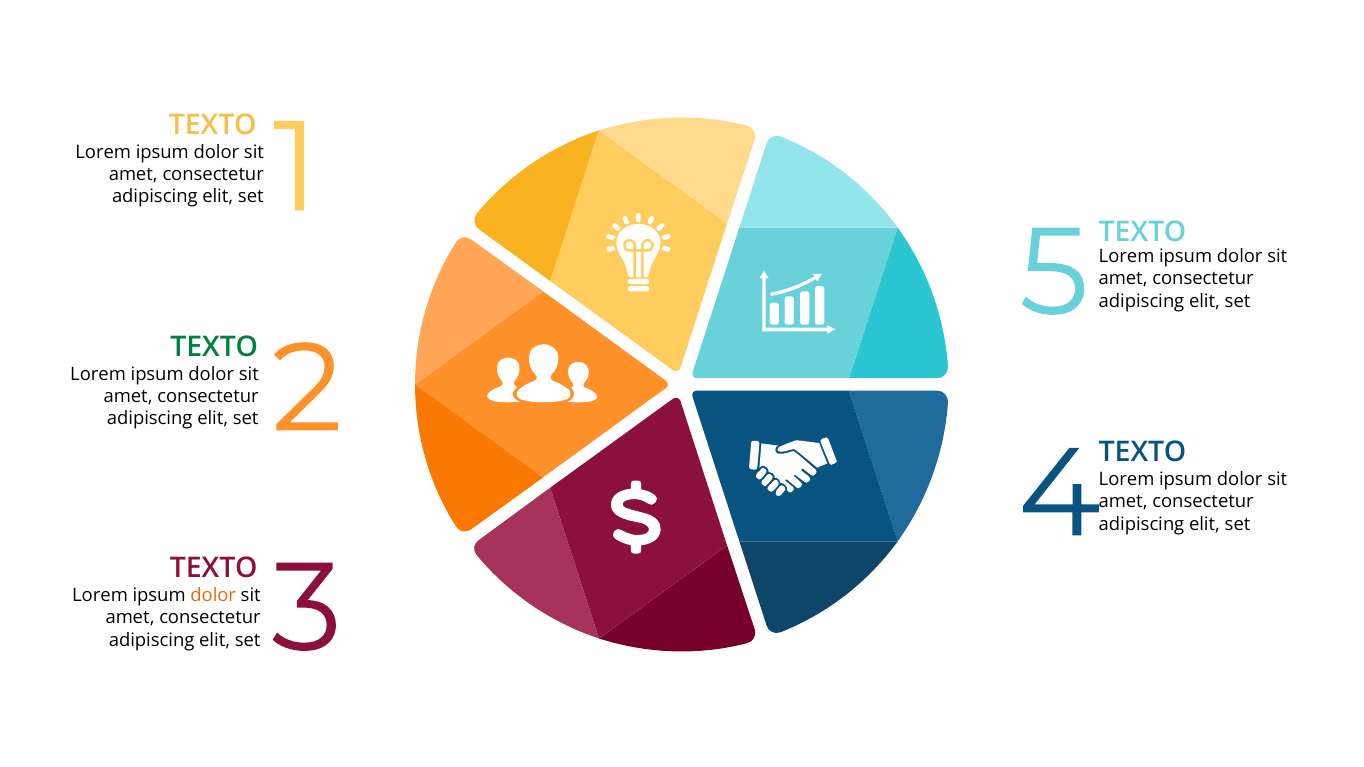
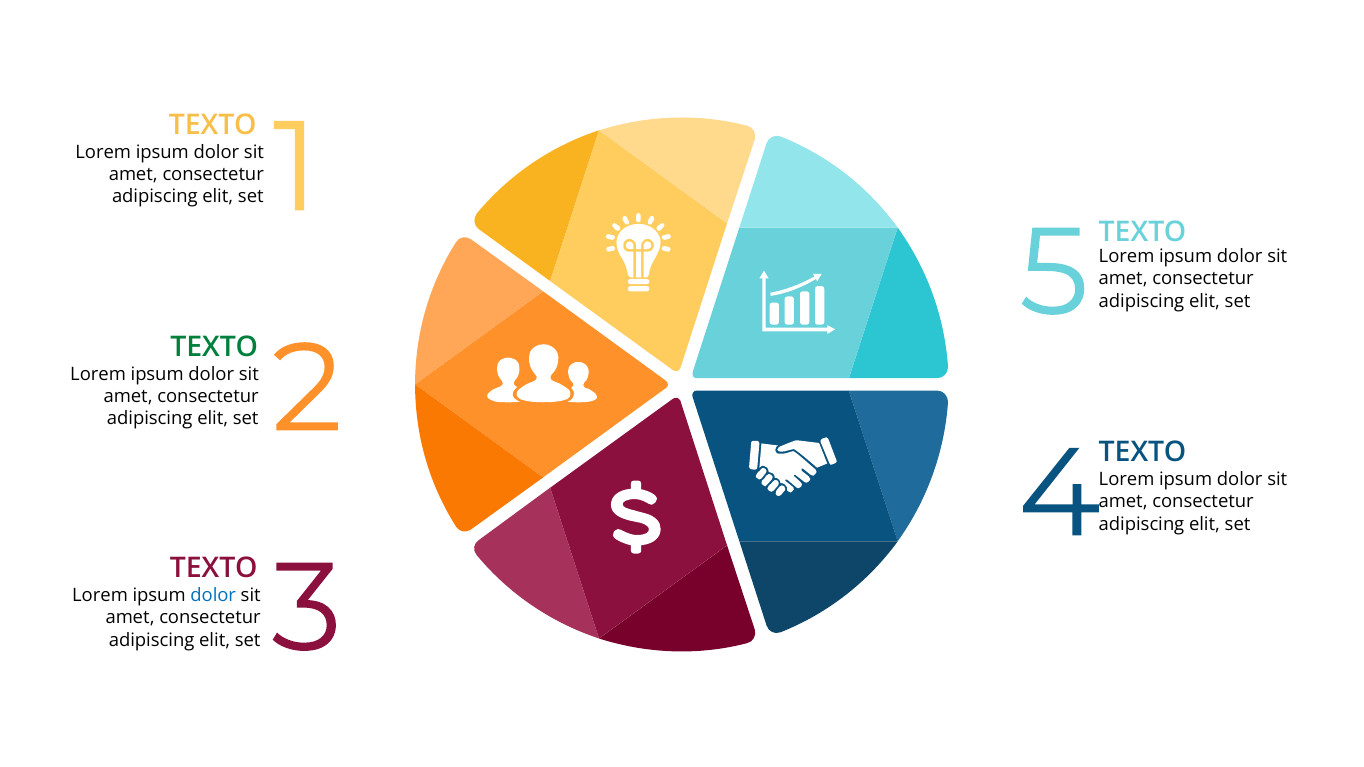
dolor colour: orange -> blue (213, 596)
